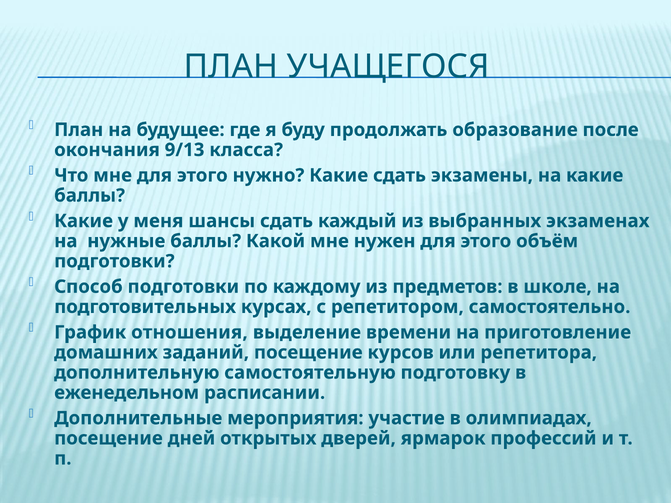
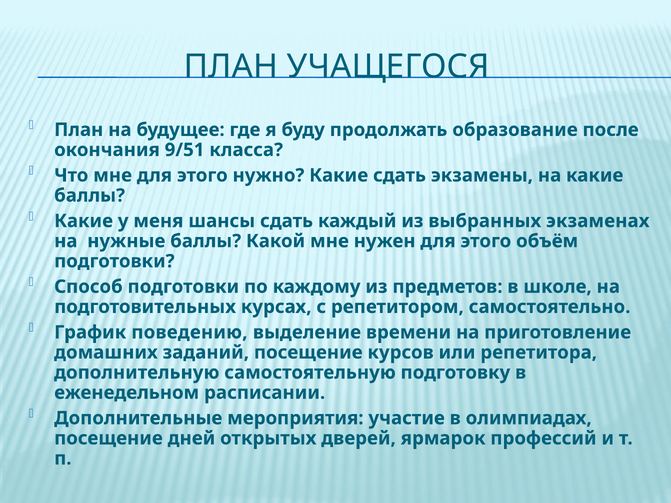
9/13: 9/13 -> 9/51 (185, 150)
отношения: отношения -> поведению (189, 332)
